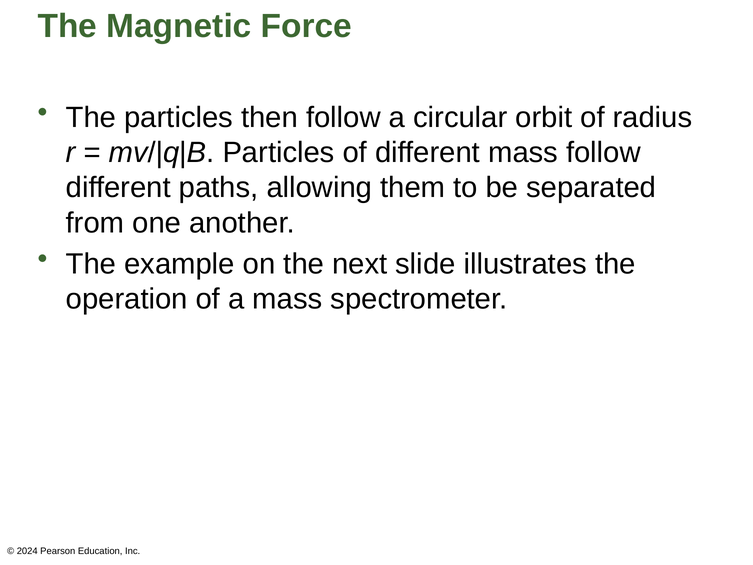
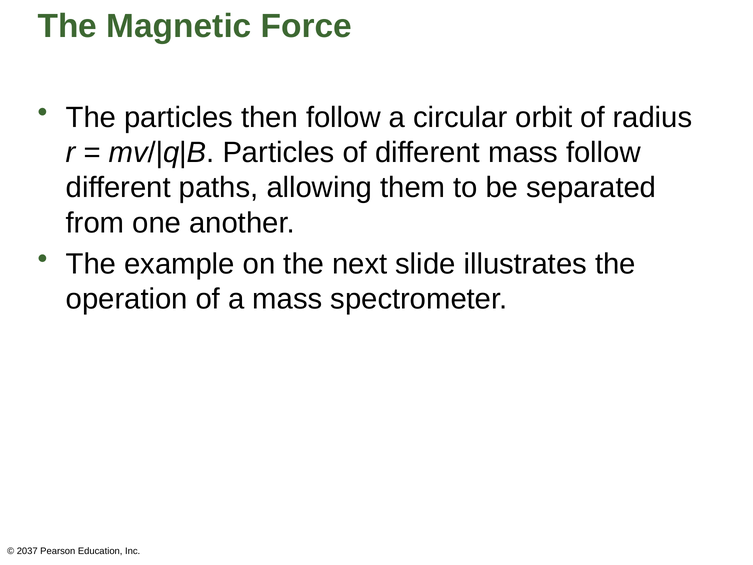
2024: 2024 -> 2037 (27, 551)
